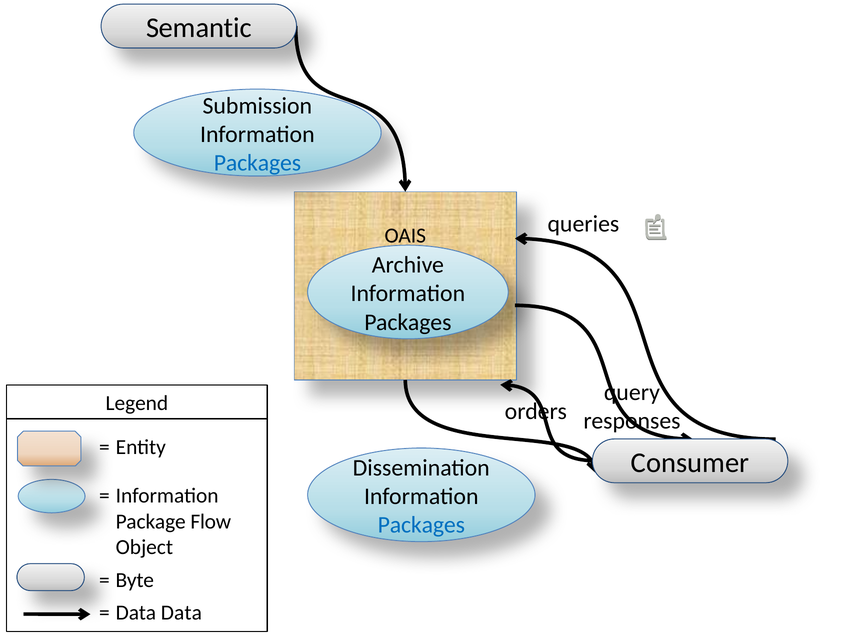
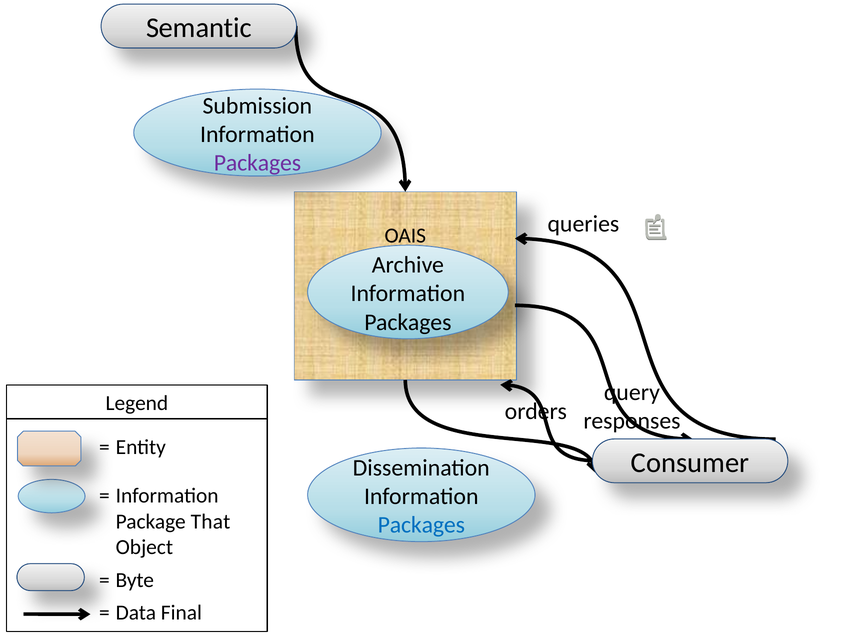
Packages colour: blue -> purple (257, 163)
Flow: Flow -> That (211, 522)
Data Data: Data -> Final (181, 613)
